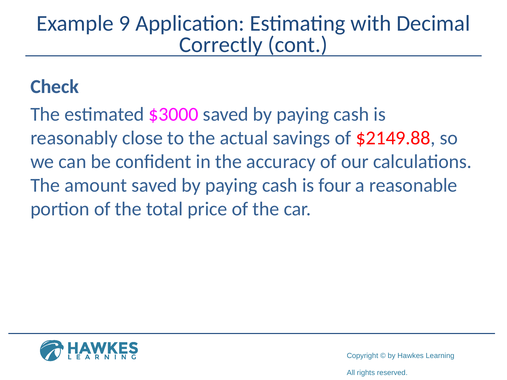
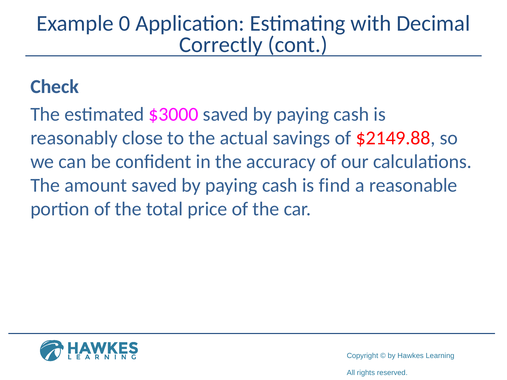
9: 9 -> 0 (125, 24)
four: four -> find (335, 185)
